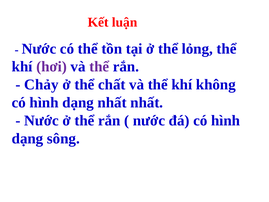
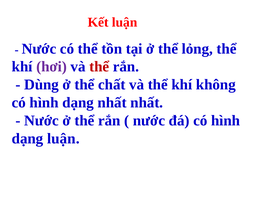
thể colour: purple -> red (99, 67)
Chảy: Chảy -> Dùng (41, 85)
dạng sông: sông -> luận (63, 138)
